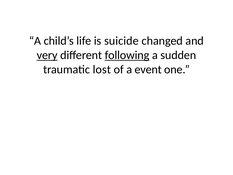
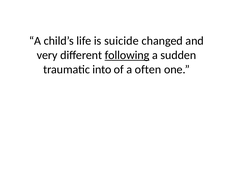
very underline: present -> none (47, 55)
lost: lost -> into (102, 69)
event: event -> often (148, 69)
